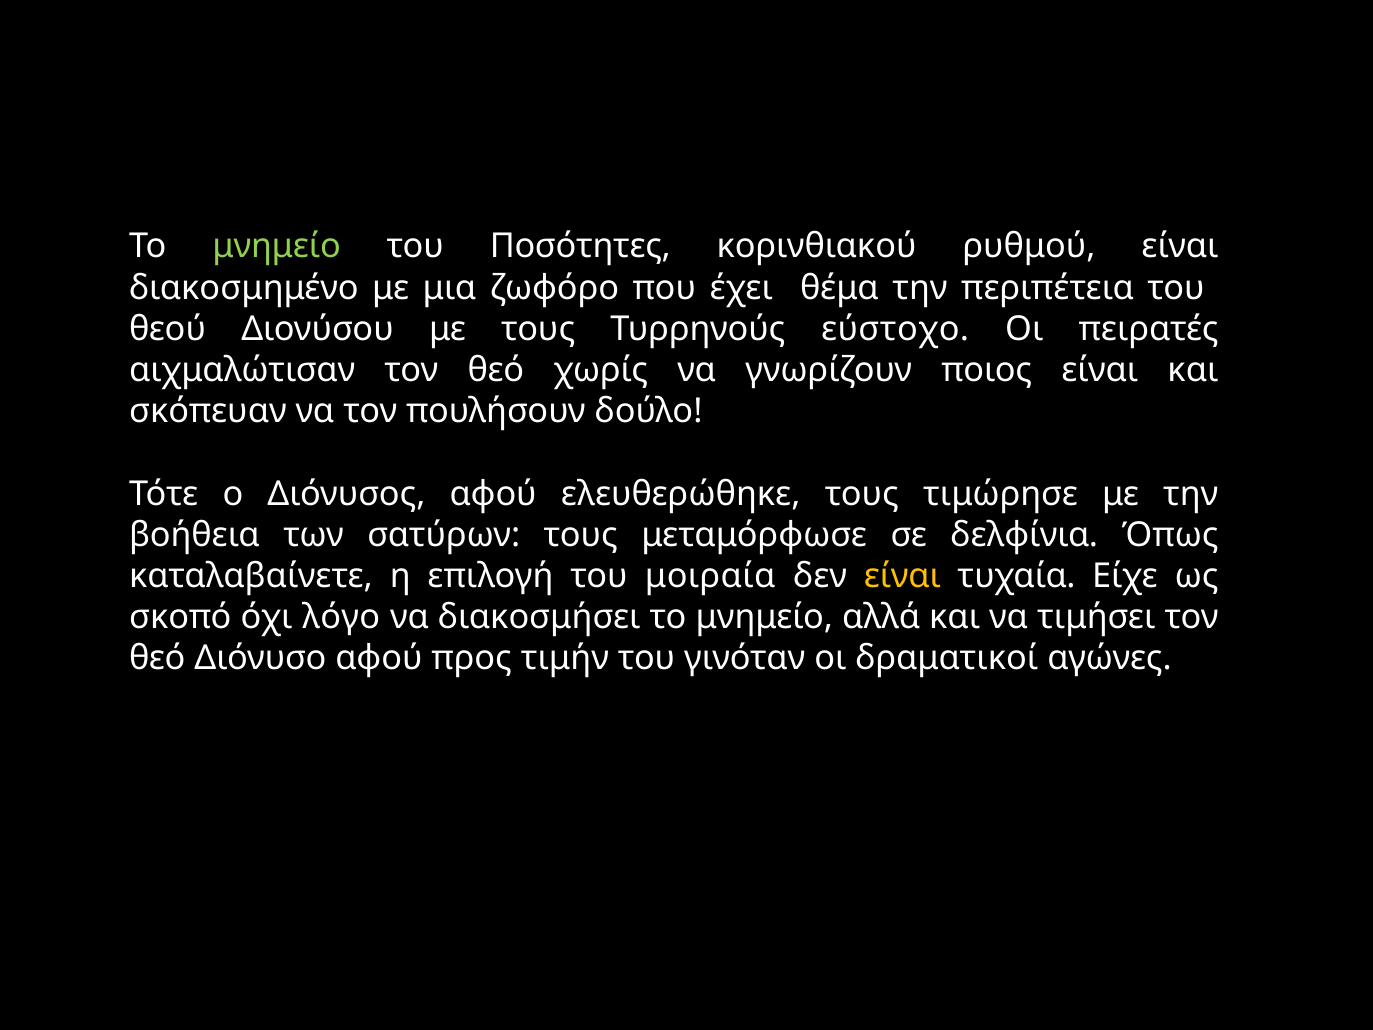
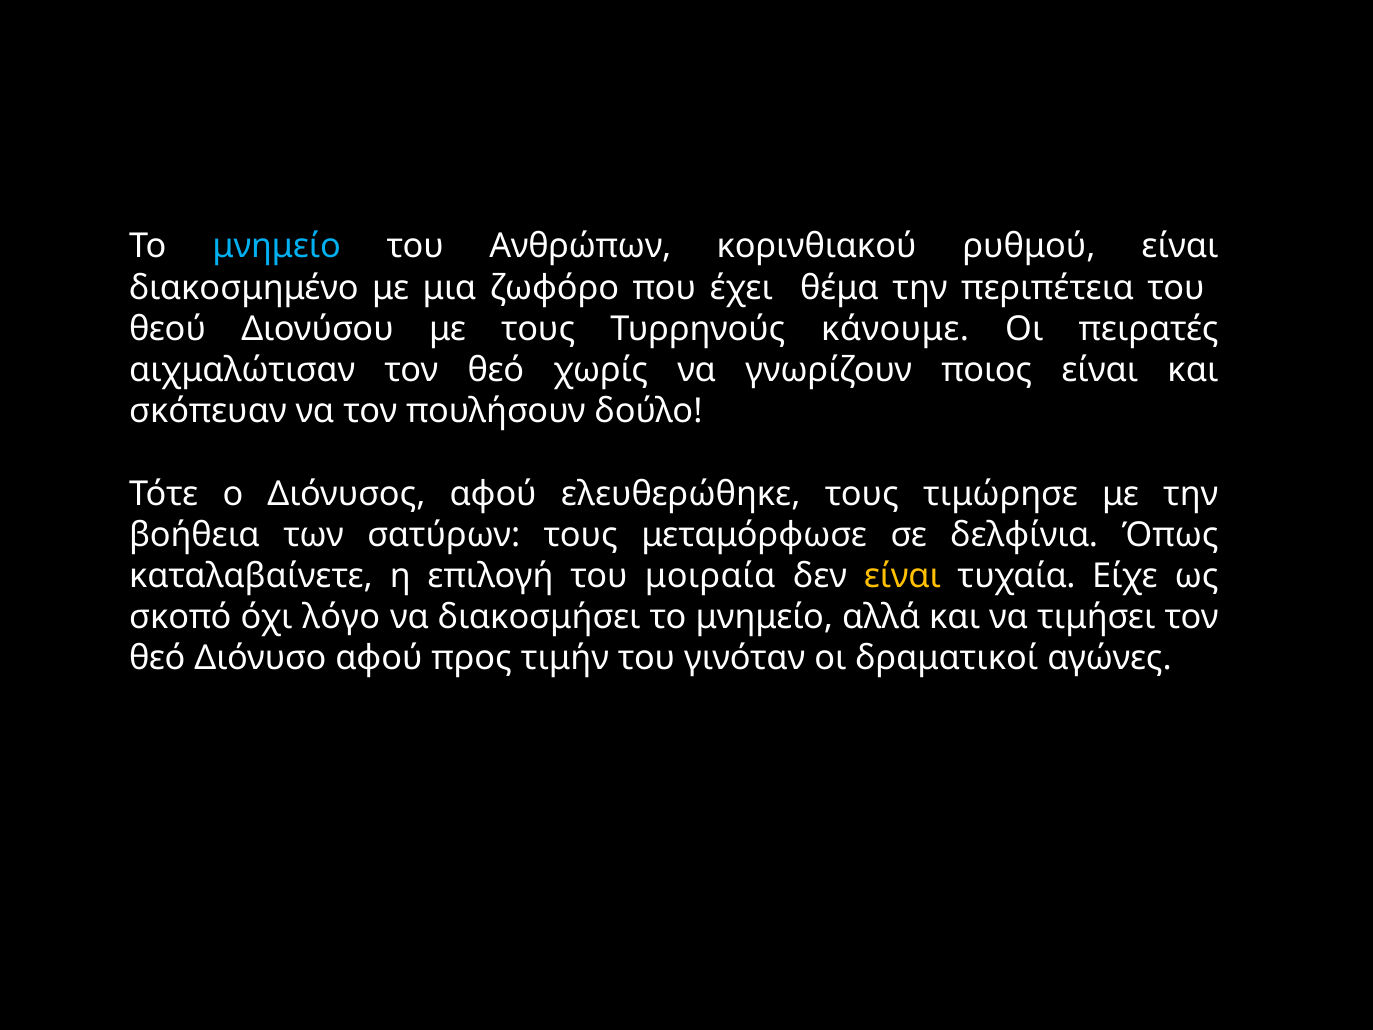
μνημείο colour: light green -> light blue (277, 247)
Ποσότητες: Ποσότητες -> Ανθρώπων (580, 247)
εύστοχο: εύστοχο -> κάνουμε (895, 329)
